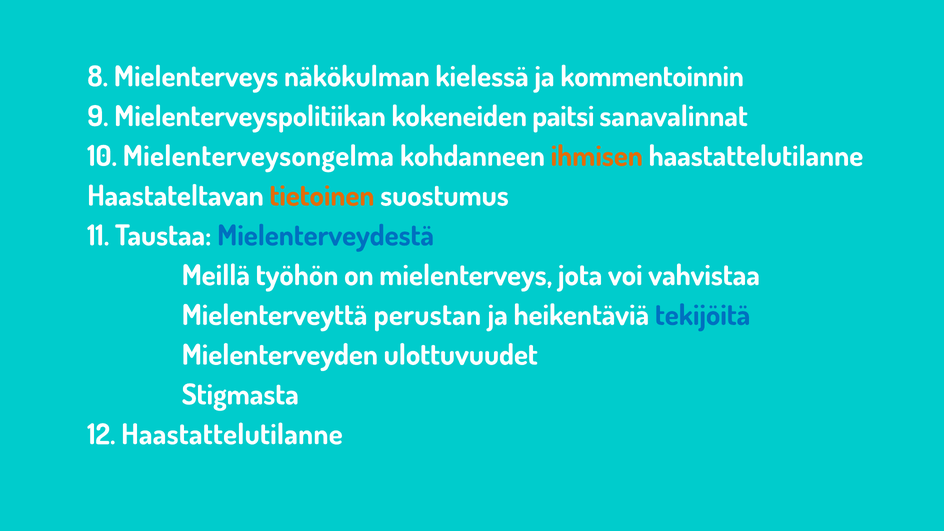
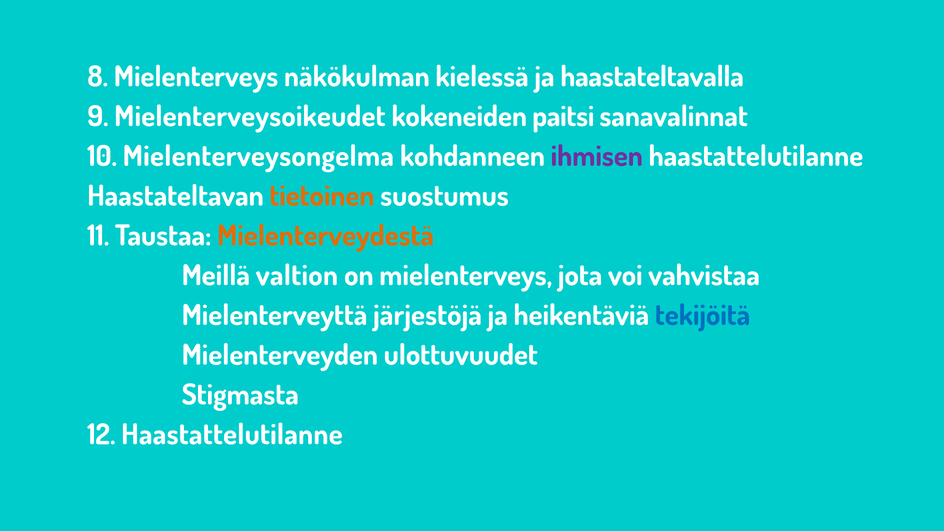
kommentoinnin: kommentoinnin -> haastateltavalla (652, 77)
Mielenterveyspolitiikan: Mielenterveyspolitiikan -> Mielenterveysoikeudet (250, 117)
ihmisen colour: orange -> purple (597, 156)
Mielenterveydestä colour: blue -> orange (326, 236)
työhön: työhön -> valtion (297, 276)
perustan: perustan -> järjestöjä (427, 315)
